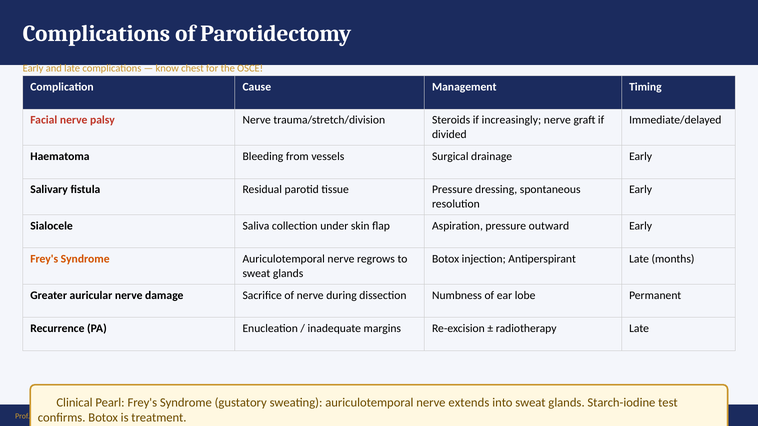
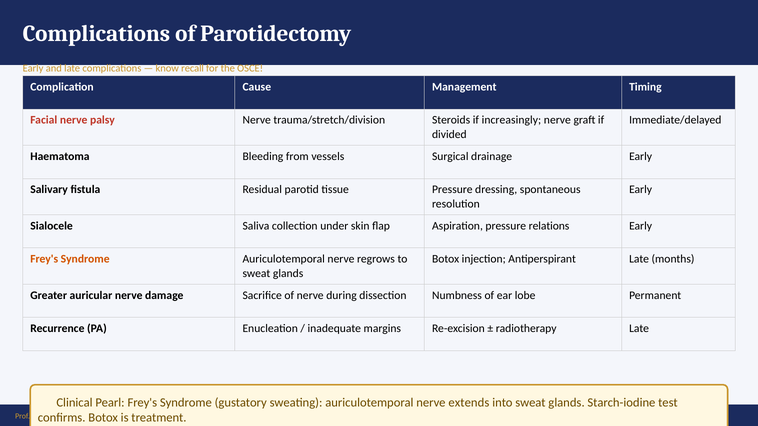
chest: chest -> recall (193, 68)
outward: outward -> relations (549, 226)
